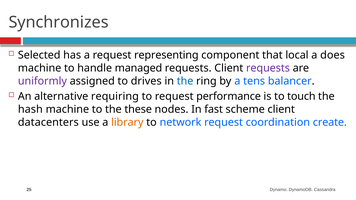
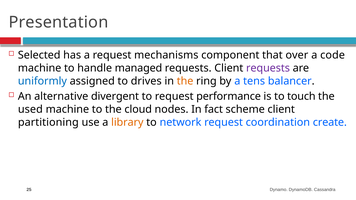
Synchronizes: Synchronizes -> Presentation (58, 22)
representing: representing -> mechanisms (166, 55)
local: local -> over (297, 55)
does: does -> code (333, 55)
uniformly colour: purple -> blue (42, 81)
the colour: blue -> orange (185, 81)
requiring: requiring -> divergent (115, 97)
hash: hash -> used (30, 109)
these: these -> cloud (138, 109)
fast: fast -> fact (214, 109)
datacenters: datacenters -> partitioning (48, 122)
